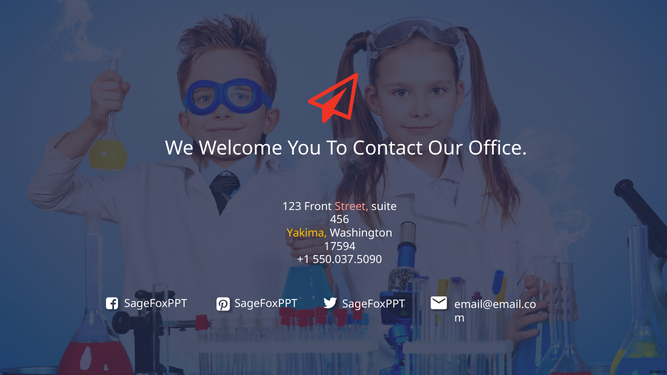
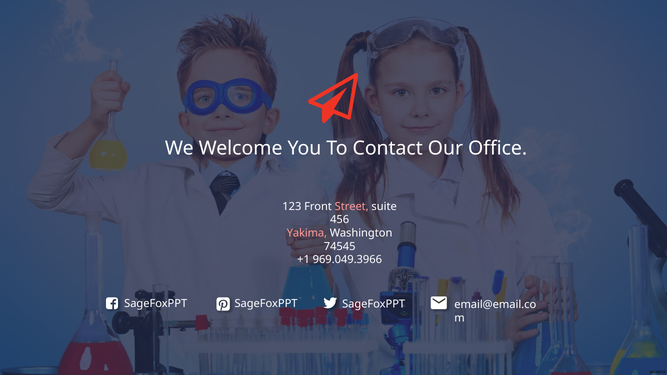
Yakima colour: yellow -> pink (307, 233)
17594: 17594 -> 74545 (340, 247)
550.037.5090: 550.037.5090 -> 969.049.3966 (347, 260)
